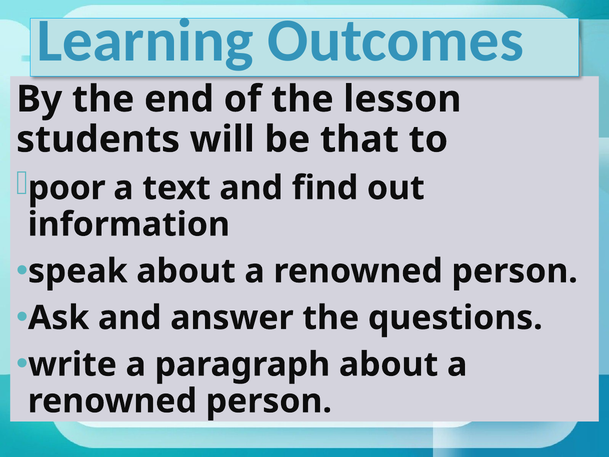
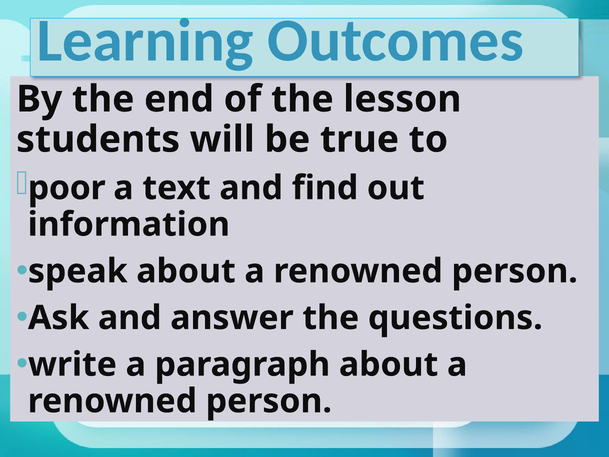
that: that -> true (359, 139)
